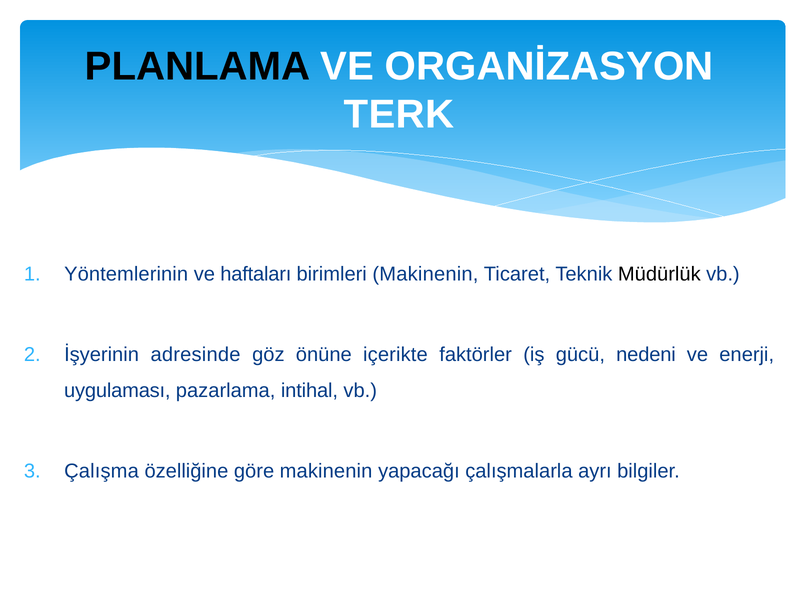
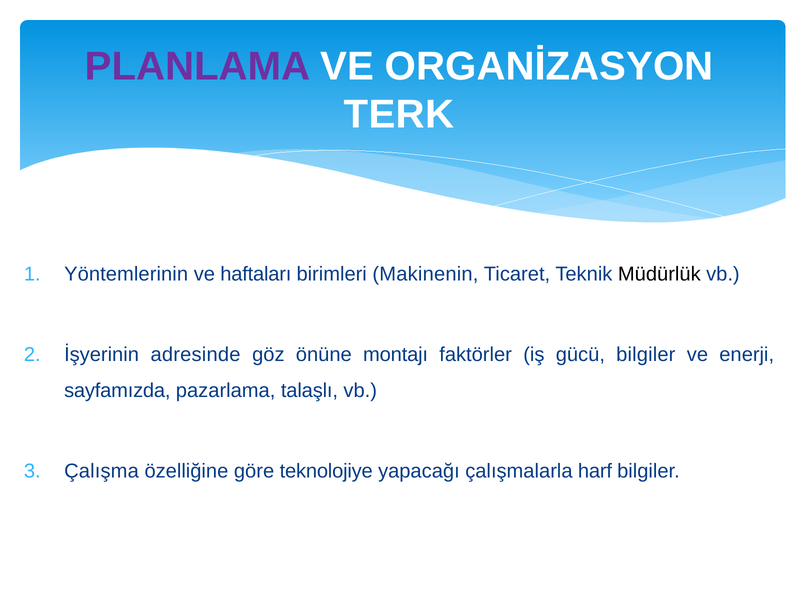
PLANLAMA colour: black -> purple (198, 67)
içerikte: içerikte -> montajı (396, 355)
gücü nedeni: nedeni -> bilgiler (646, 355)
uygulaması: uygulaması -> sayfamızda (117, 391)
intihal: intihal -> talaşlı (309, 391)
göre makinenin: makinenin -> teknolojiye (326, 472)
ayrı: ayrı -> harf (595, 472)
